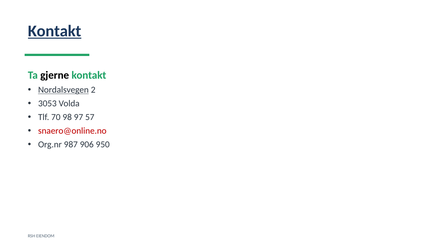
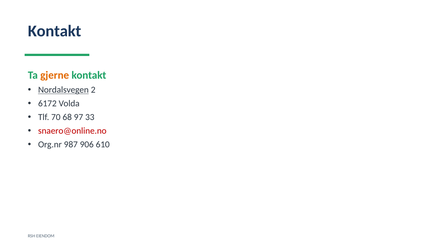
Kontakt underline: present -> none (55, 31)
gjerne colour: black -> orange (55, 75)
3053: 3053 -> 6172 (47, 104)
98: 98 -> 68 (67, 117)
57: 57 -> 33 (90, 117)
950: 950 -> 610 (103, 145)
